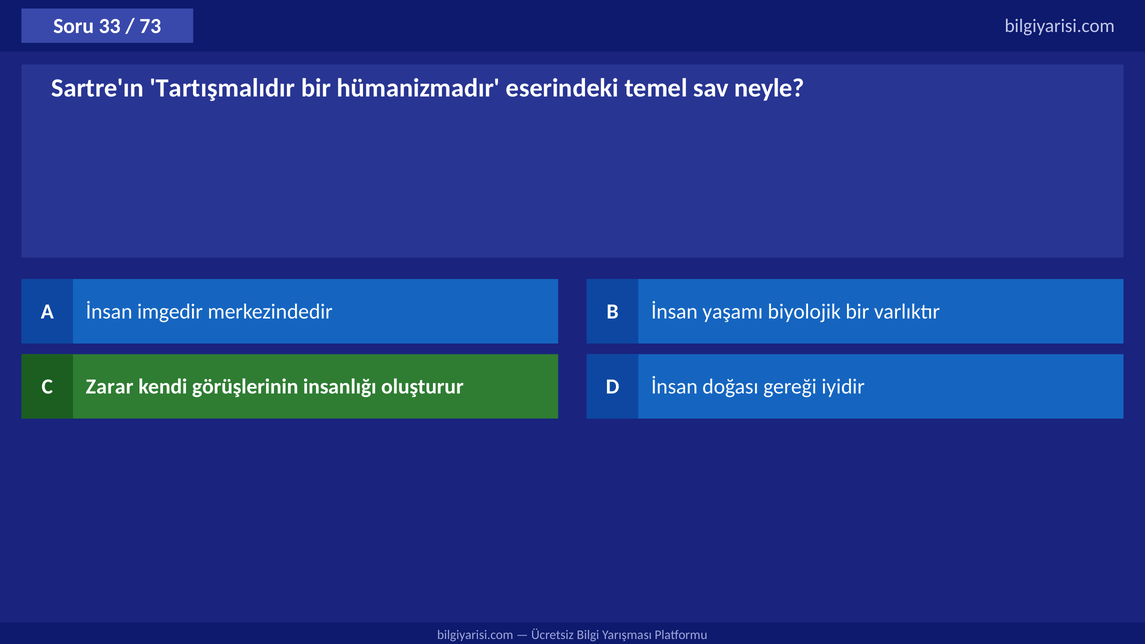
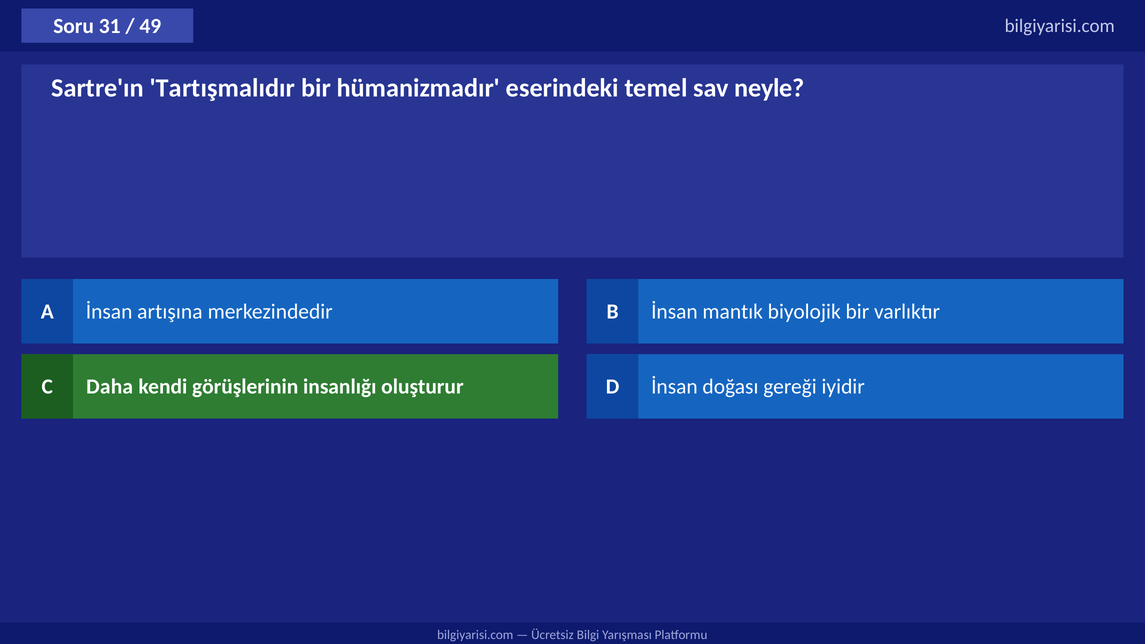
33: 33 -> 31 (110, 26)
73: 73 -> 49 (150, 26)
imgedir: imgedir -> artışına (170, 312)
yaşamı: yaşamı -> mantık (733, 312)
Zarar: Zarar -> Daha (110, 387)
